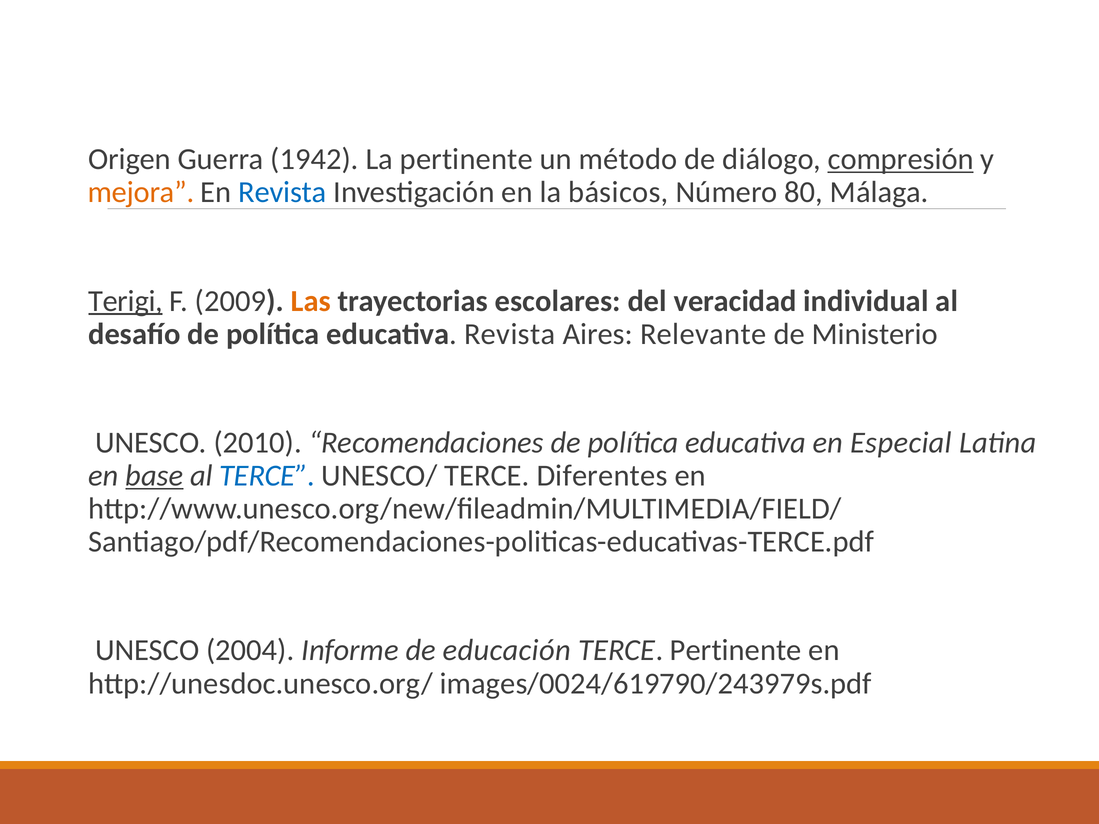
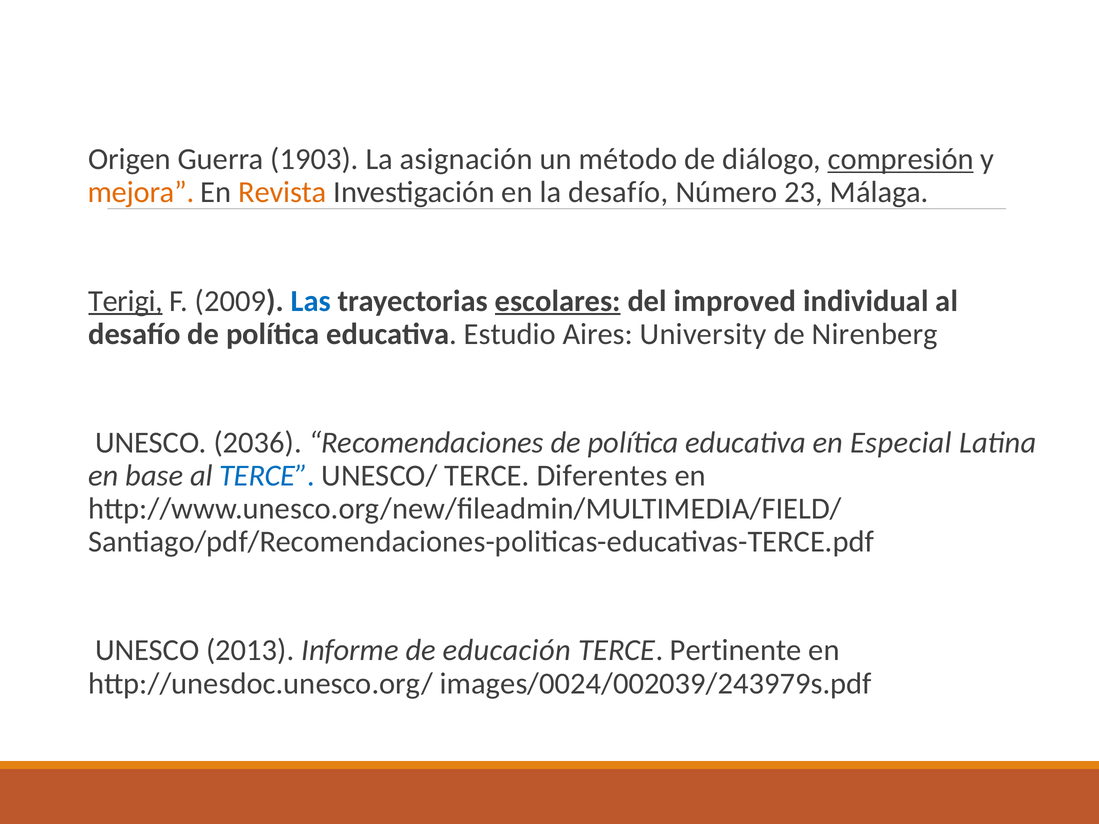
1942: 1942 -> 1903 (315, 159)
La pertinente: pertinente -> asignación (466, 159)
Revista colour: blue -> orange (282, 192)
la básicos: básicos -> desafío (618, 192)
80: 80 -> 23 (804, 192)
Las colour: orange -> blue (311, 301)
escolares underline: none -> present (558, 301)
veracidad: veracidad -> improved (735, 301)
educativa Revista: Revista -> Estudio (510, 334)
Relevante: Relevante -> University (703, 334)
Ministerio: Ministerio -> Nirenberg (875, 334)
2010: 2010 -> 2036 (258, 443)
base underline: present -> none (154, 476)
2004: 2004 -> 2013 (250, 651)
images/0024/619790/243979s.pdf: images/0024/619790/243979s.pdf -> images/0024/002039/243979s.pdf (656, 684)
